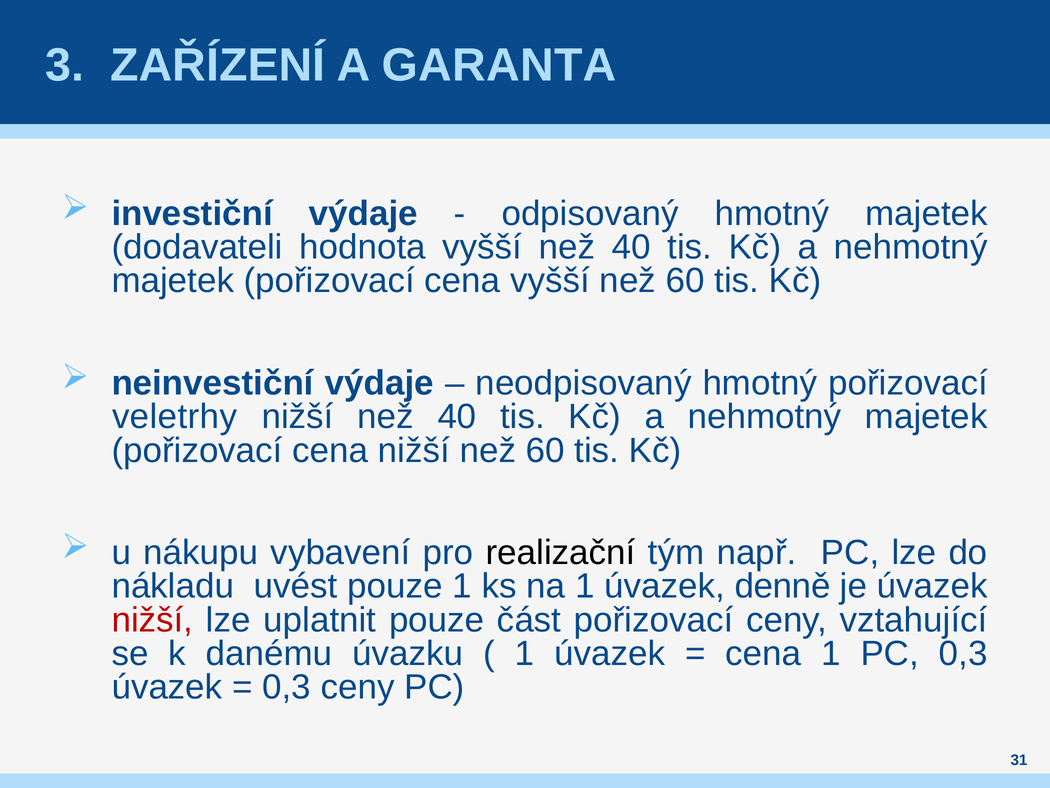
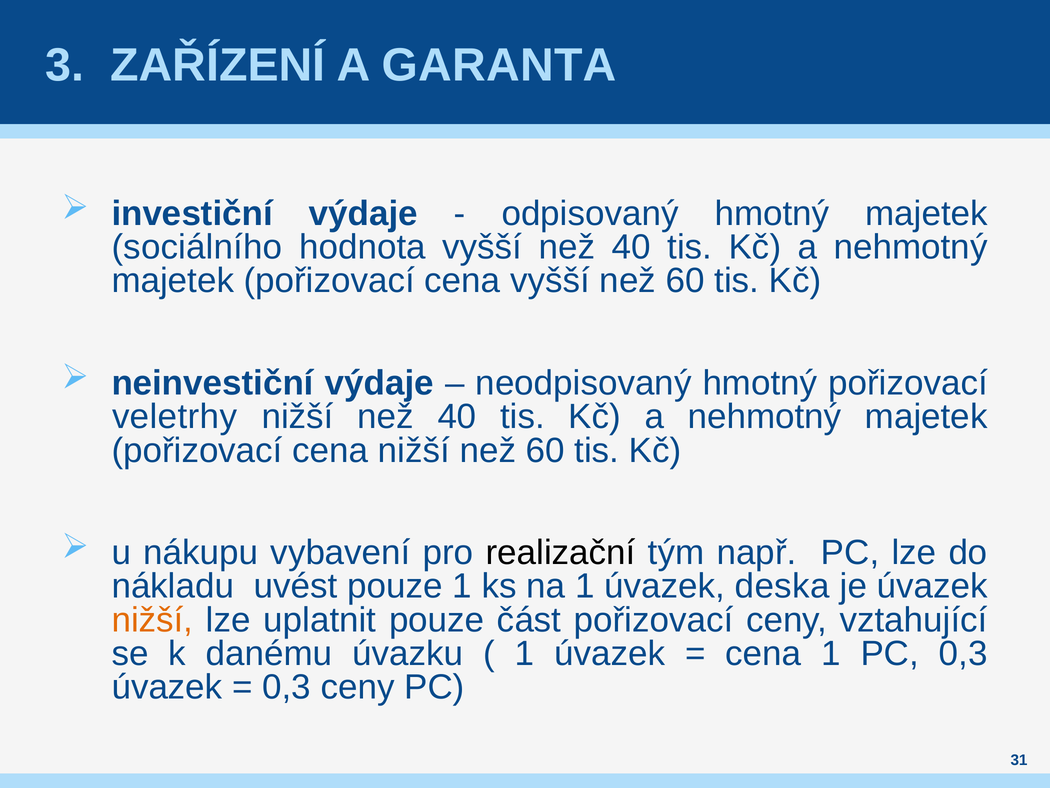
dodavateli: dodavateli -> sociálního (197, 247)
denně: denně -> deska (782, 586)
nižší colour: red -> orange (152, 620)
